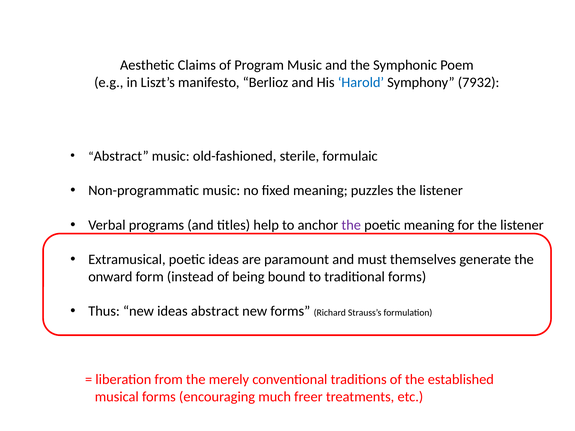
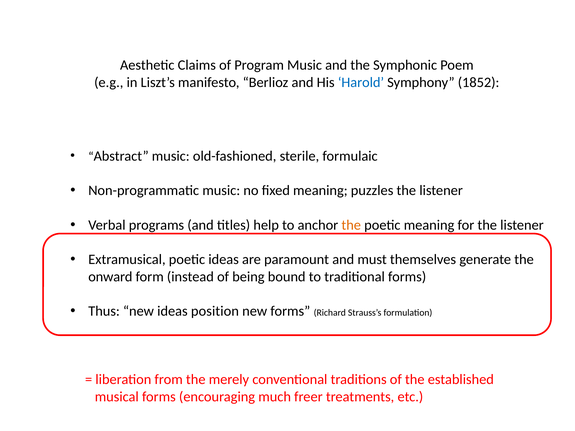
7932: 7932 -> 1852 (479, 82)
the colour: purple -> orange (351, 225)
ideas abstract: abstract -> position (215, 311)
